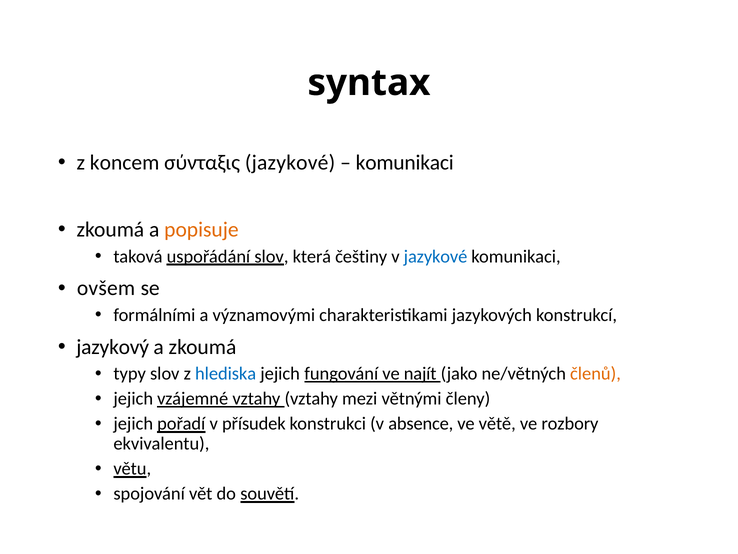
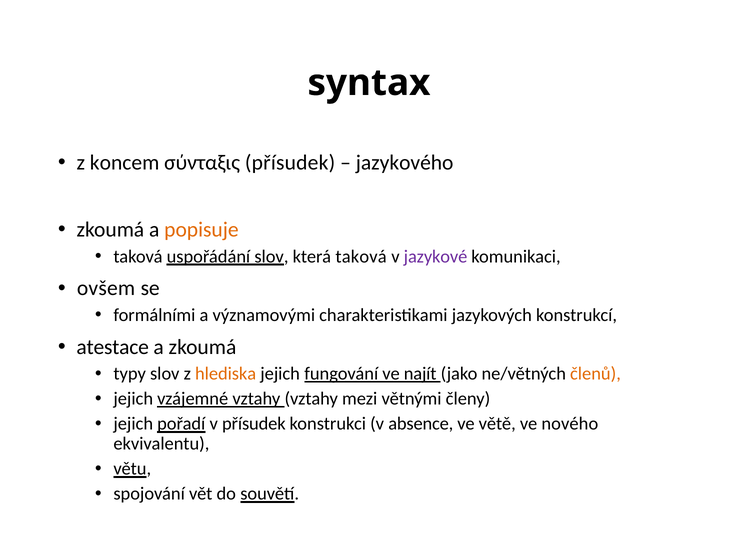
σύνταξις jazykové: jazykové -> přísudek (290, 163)
komunikaci: komunikaci -> jazykového (405, 163)
která češtiny: češtiny -> taková (361, 256)
jazykové colour: blue -> purple (436, 256)
jazykový: jazykový -> atestace (113, 347)
hlediska colour: blue -> orange (226, 373)
rozbory: rozbory -> nového (570, 423)
